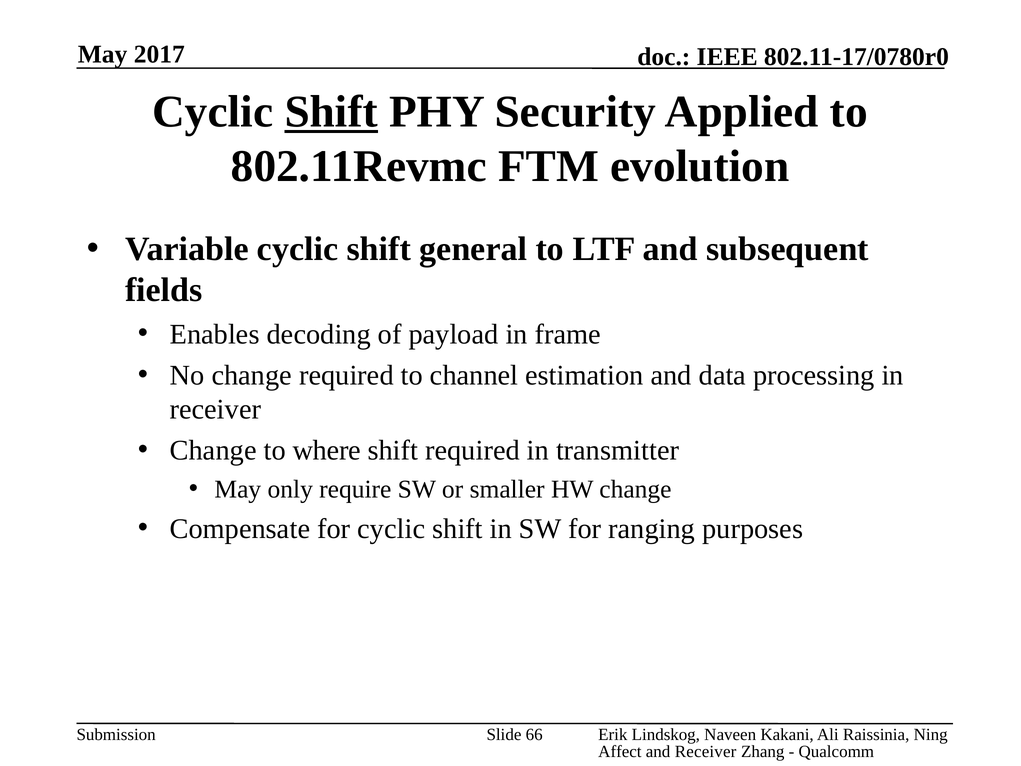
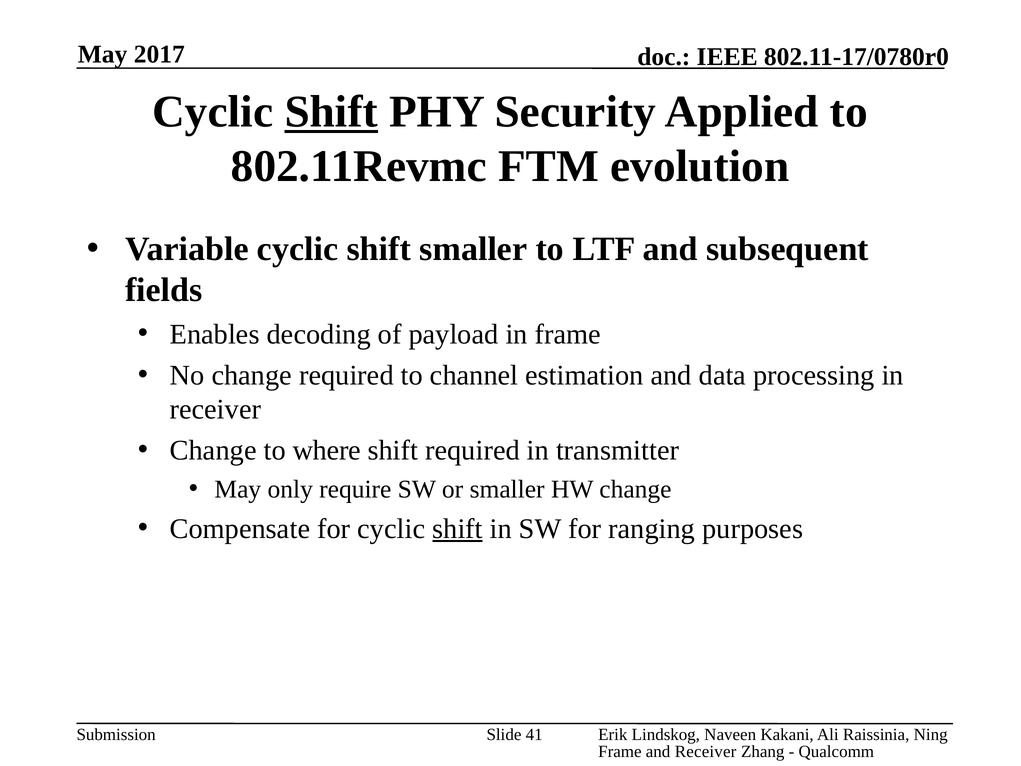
shift general: general -> smaller (473, 249)
shift underline: none -> present (458, 529)
66: 66 -> 41 (534, 734)
Affect: Affect -> Frame (620, 751)
